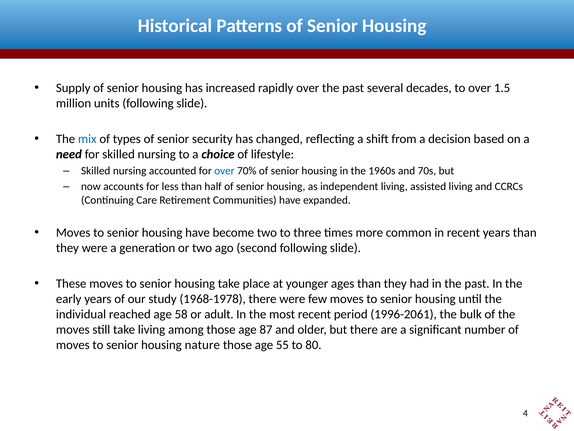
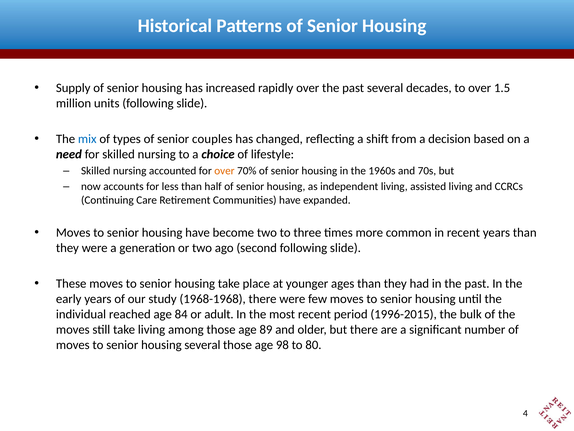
security: security -> couples (212, 139)
over colour: blue -> orange (224, 171)
1968-1978: 1968-1978 -> 1968-1968 (213, 299)
58: 58 -> 84 (181, 314)
1996-2061: 1996-2061 -> 1996-2015 (404, 314)
87: 87 -> 89 (266, 329)
housing nature: nature -> several (202, 345)
55: 55 -> 98 (282, 345)
